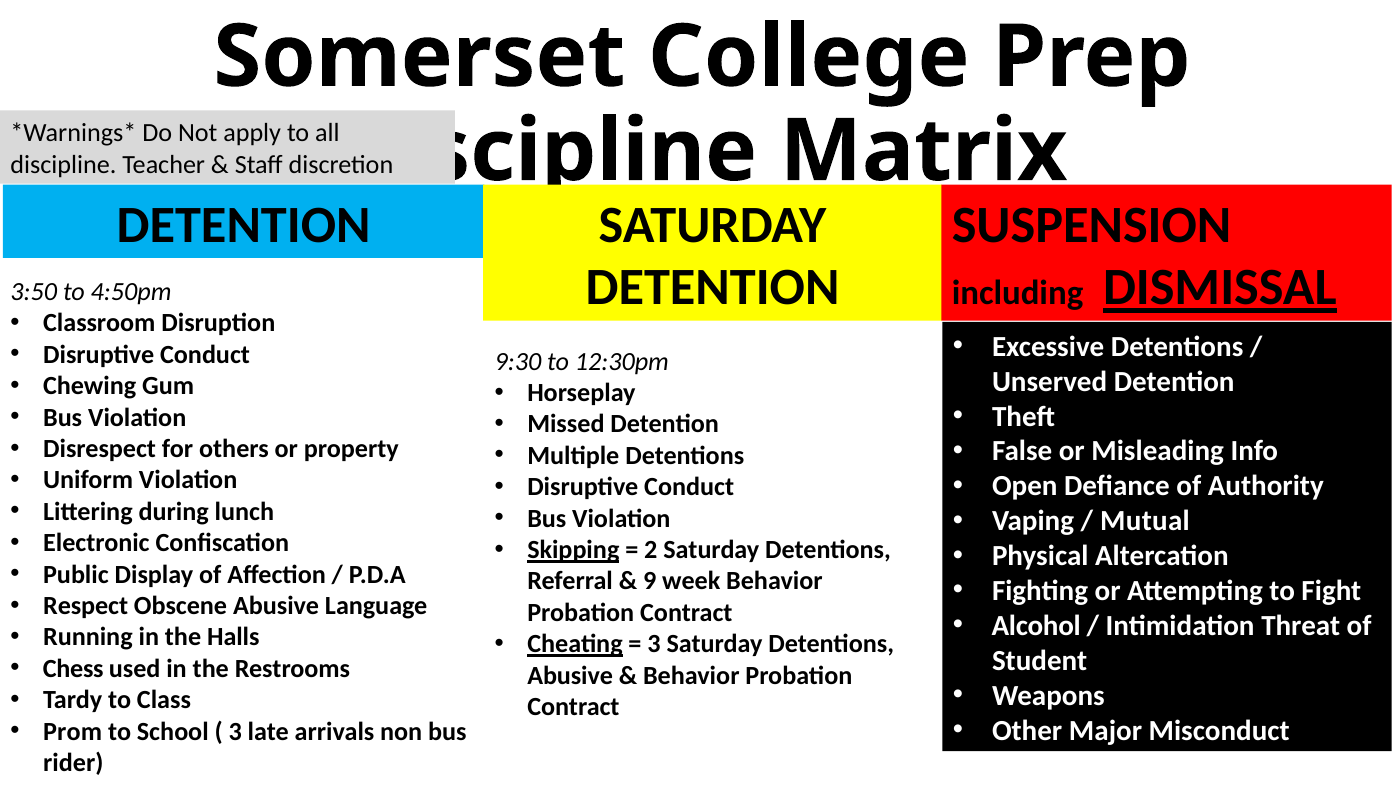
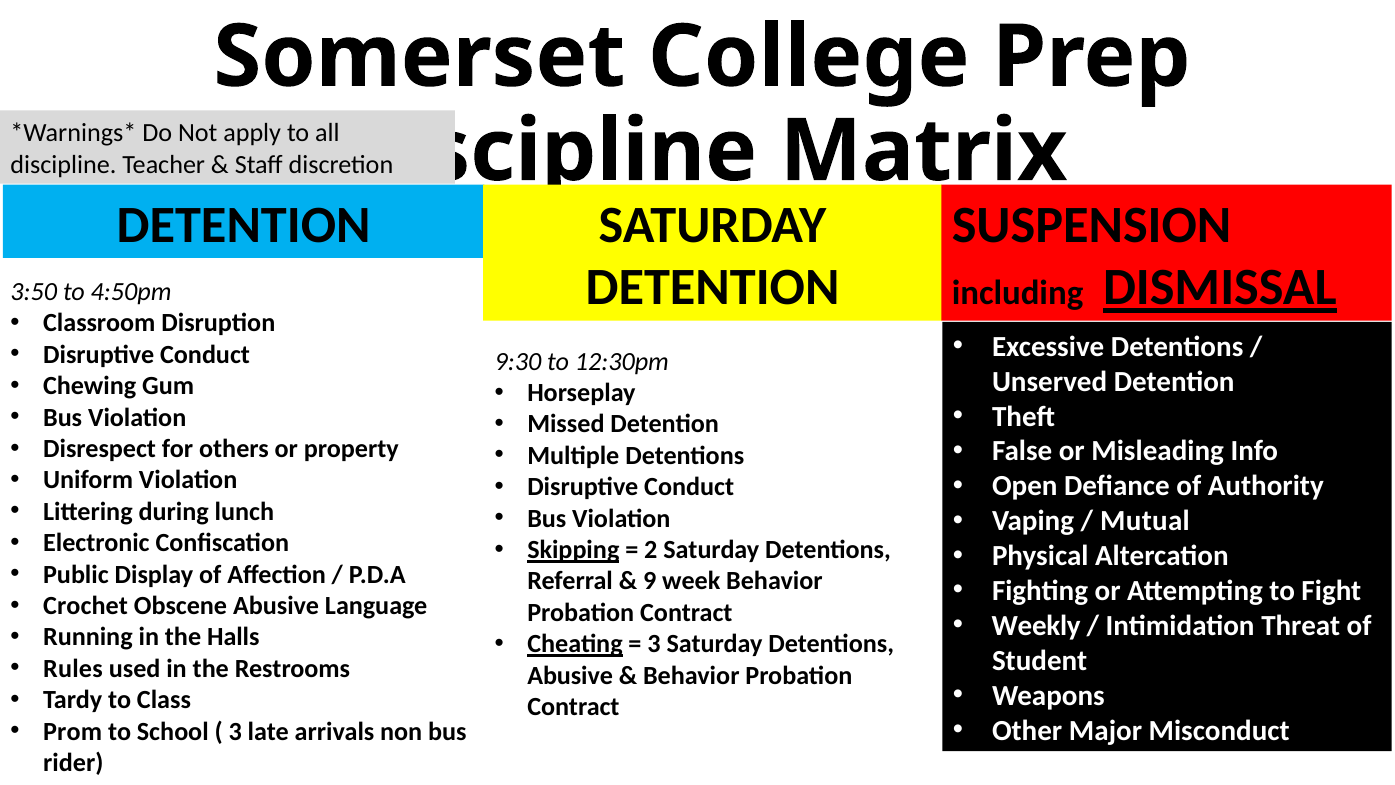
Respect: Respect -> Crochet (86, 606)
Alcohol: Alcohol -> Weekly (1036, 626)
Chess: Chess -> Rules (73, 668)
